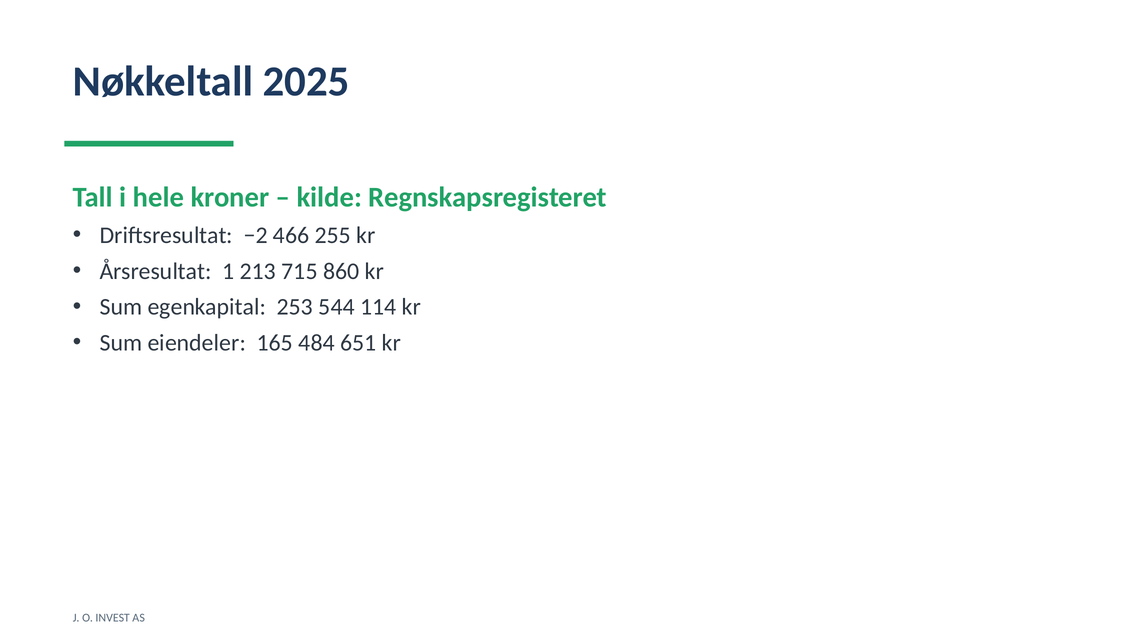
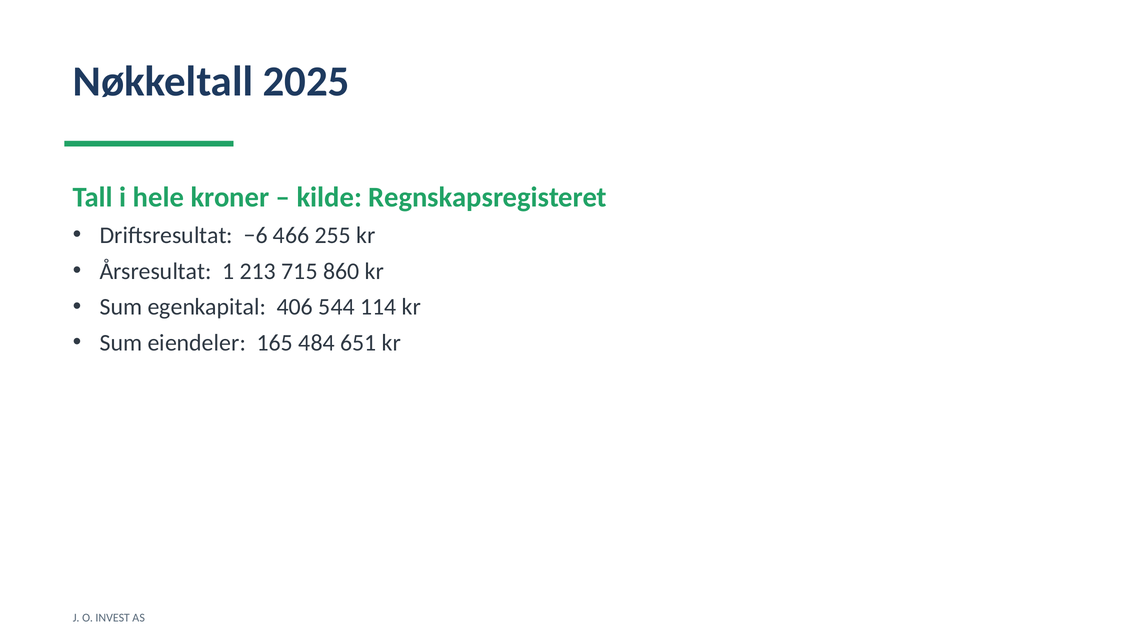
−2: −2 -> −6 (256, 235)
253: 253 -> 406 (295, 307)
